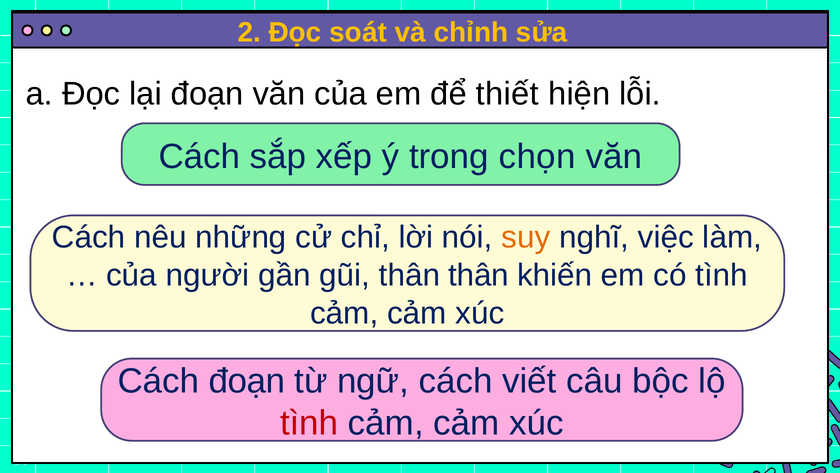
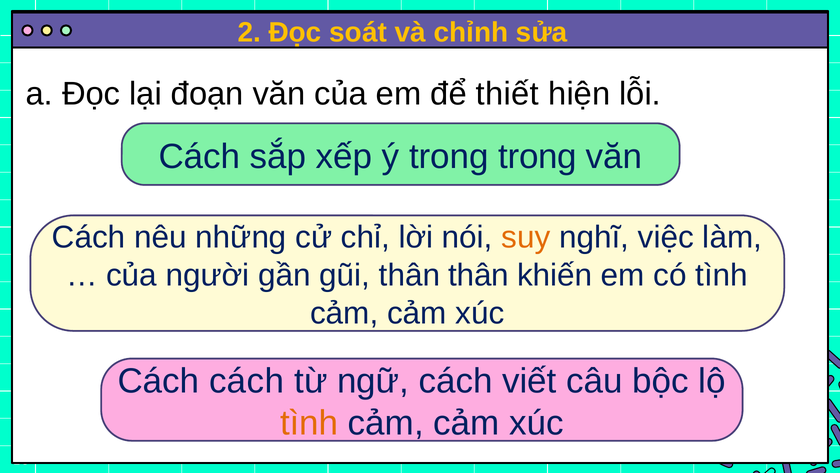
trong chọn: chọn -> trong (538, 156)
Cách đoạn: đoạn -> cách (247, 381)
tình colour: red -> orange (309, 423)
